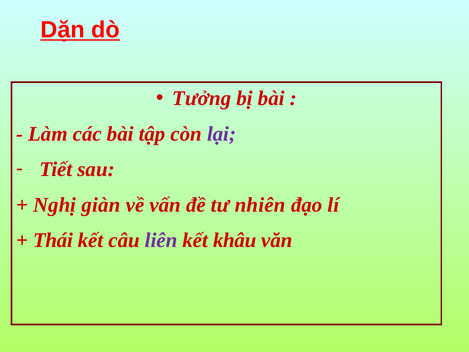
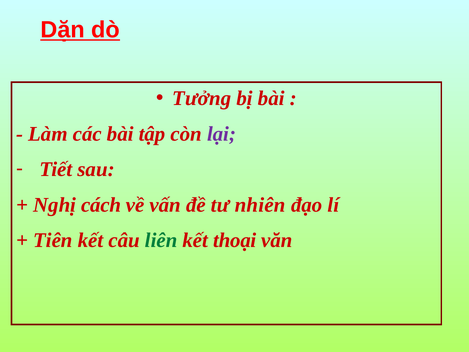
giàn: giàn -> cách (101, 205)
Thái: Thái -> Tiên (53, 240)
liên colour: purple -> green (161, 240)
khâu: khâu -> thoại (235, 240)
